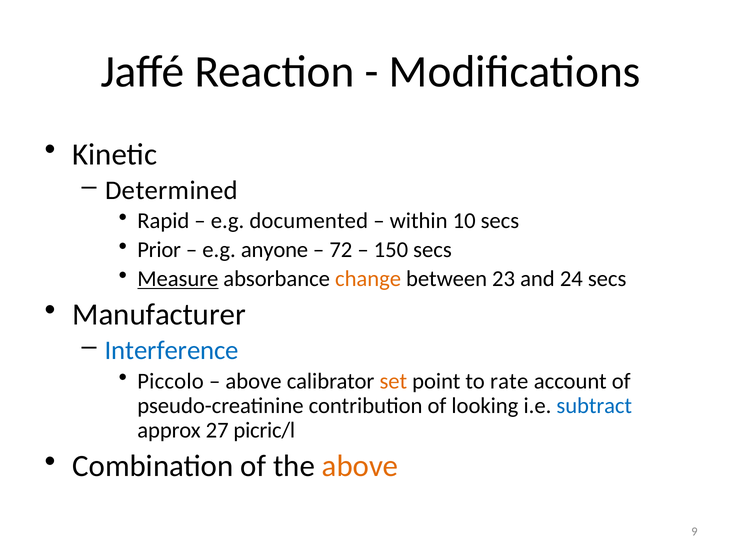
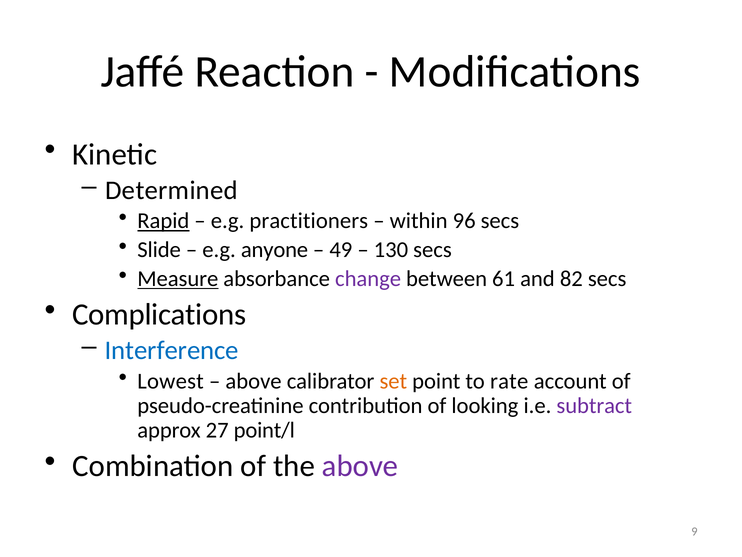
Rapid underline: none -> present (163, 221)
documented: documented -> practitioners (309, 221)
10: 10 -> 96 (464, 221)
Prior: Prior -> Slide (159, 250)
72: 72 -> 49 (341, 250)
150: 150 -> 130 (391, 250)
change colour: orange -> purple (368, 279)
23: 23 -> 61 (504, 279)
24: 24 -> 82 (571, 279)
Manufacturer: Manufacturer -> Complications (159, 314)
Piccolo: Piccolo -> Lowest (171, 381)
subtract colour: blue -> purple (594, 405)
picric/l: picric/l -> point/l (264, 430)
above colour: orange -> purple (360, 466)
